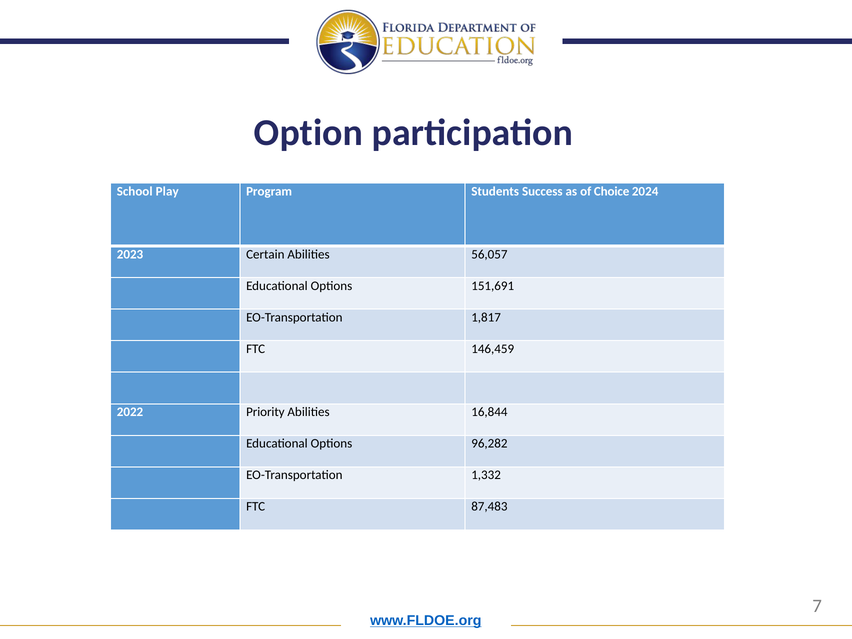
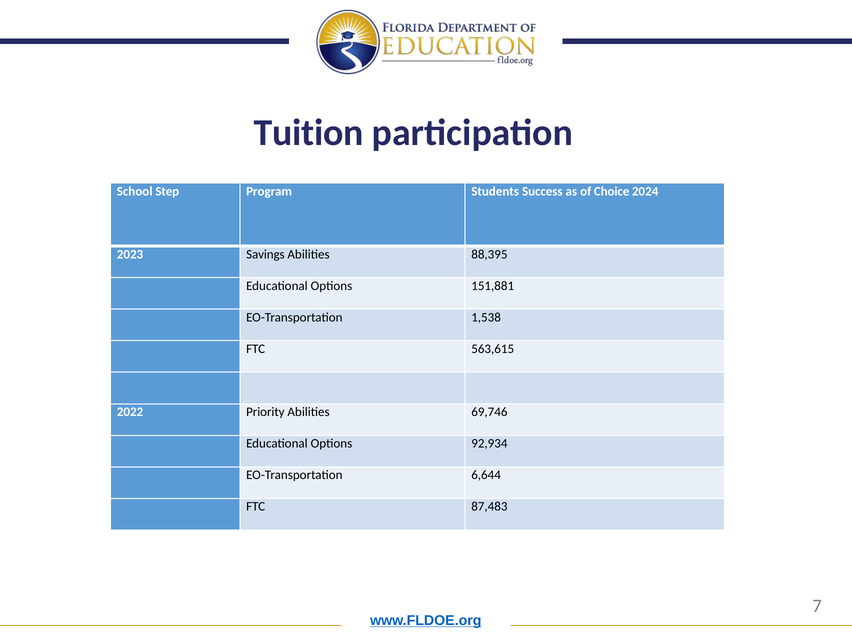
Option: Option -> Tuition (309, 133)
Play: Play -> Step (167, 191)
Certain: Certain -> Savings (265, 254)
56,057: 56,057 -> 88,395 (489, 254)
151,691: 151,691 -> 151,881 (493, 286)
1,817: 1,817 -> 1,538 (486, 317)
146,459: 146,459 -> 563,615 (493, 349)
16,844: 16,844 -> 69,746 (489, 412)
96,282: 96,282 -> 92,934 (489, 444)
1,332: 1,332 -> 6,644 (486, 475)
